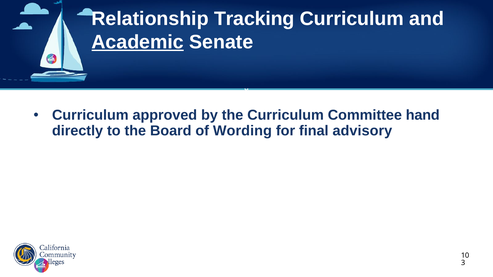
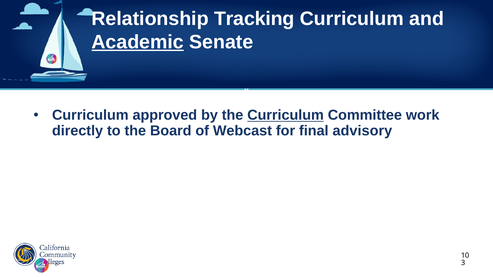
Curriculum underline: none -> present (286, 115)
hand: hand -> work (423, 115)
Wording: Wording -> Webcast (242, 131)
